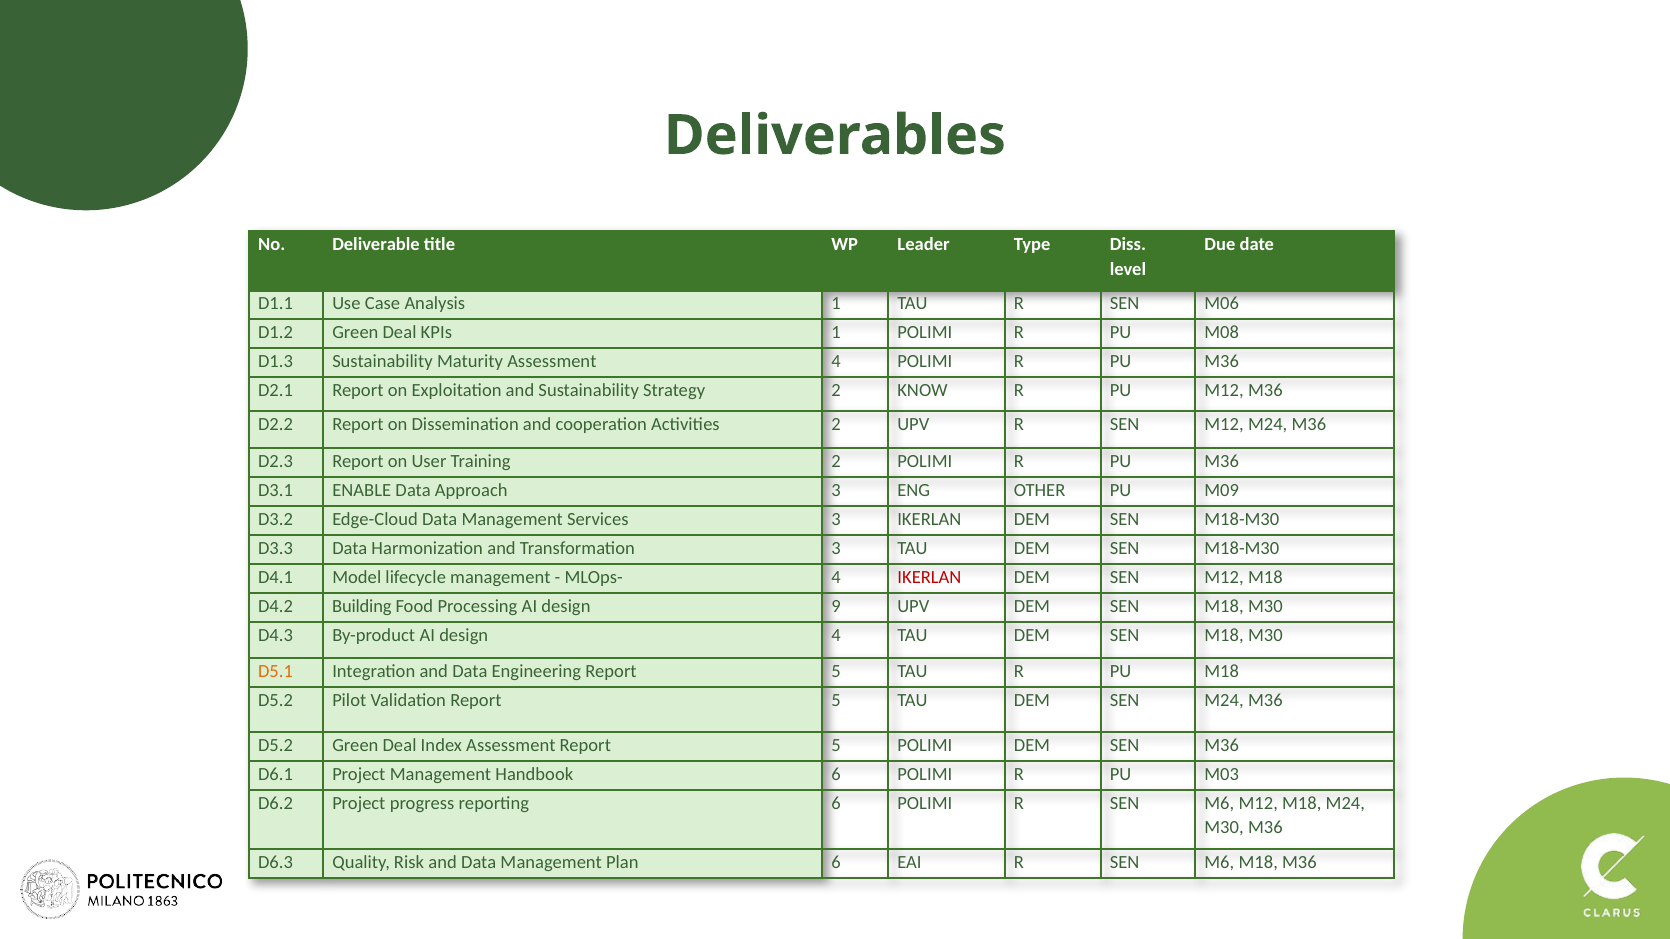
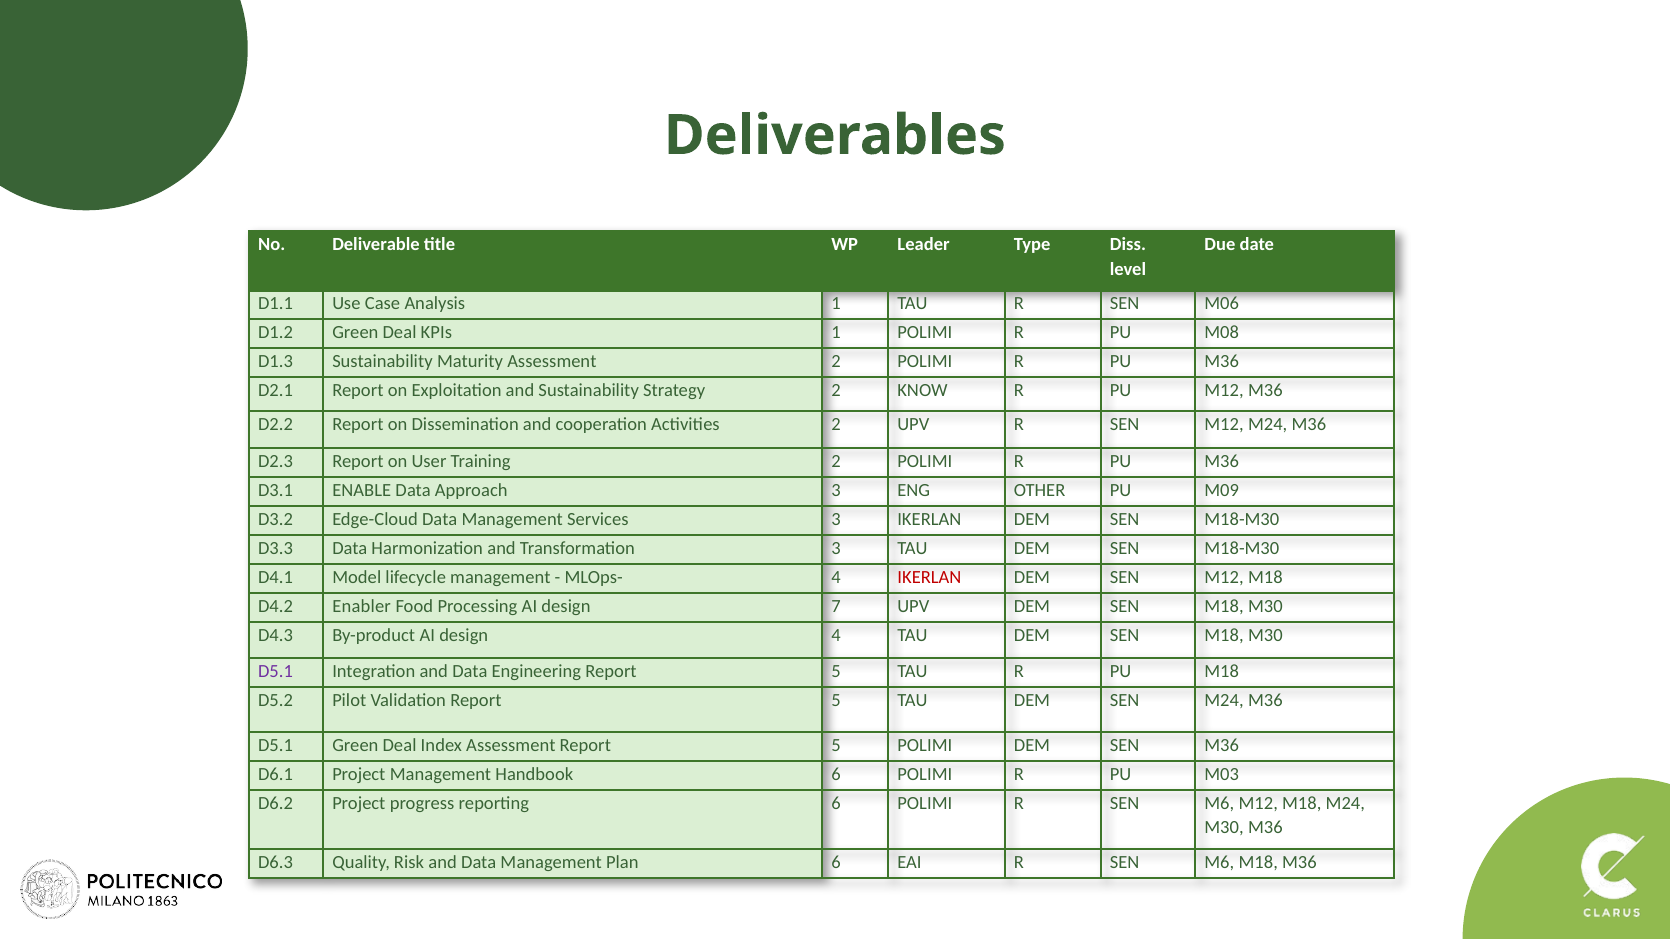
Assessment 4: 4 -> 2 (836, 362)
Building: Building -> Enabler (362, 606)
9: 9 -> 7 (836, 606)
D5.1 colour: orange -> purple (276, 671)
D5.2: D5.2 -> D5.1 (276, 746)
